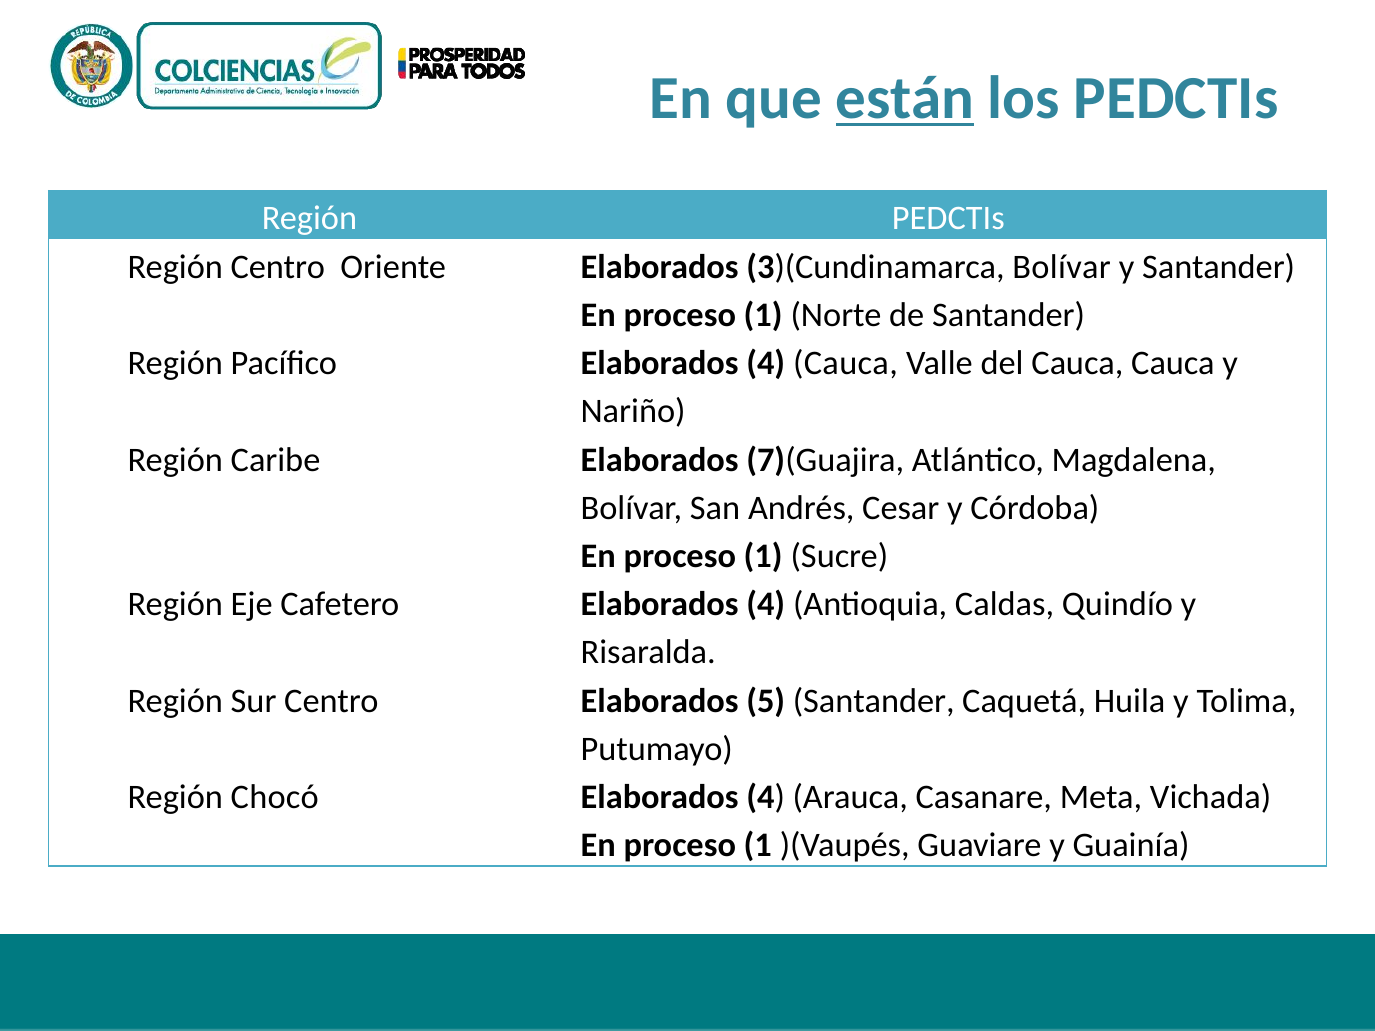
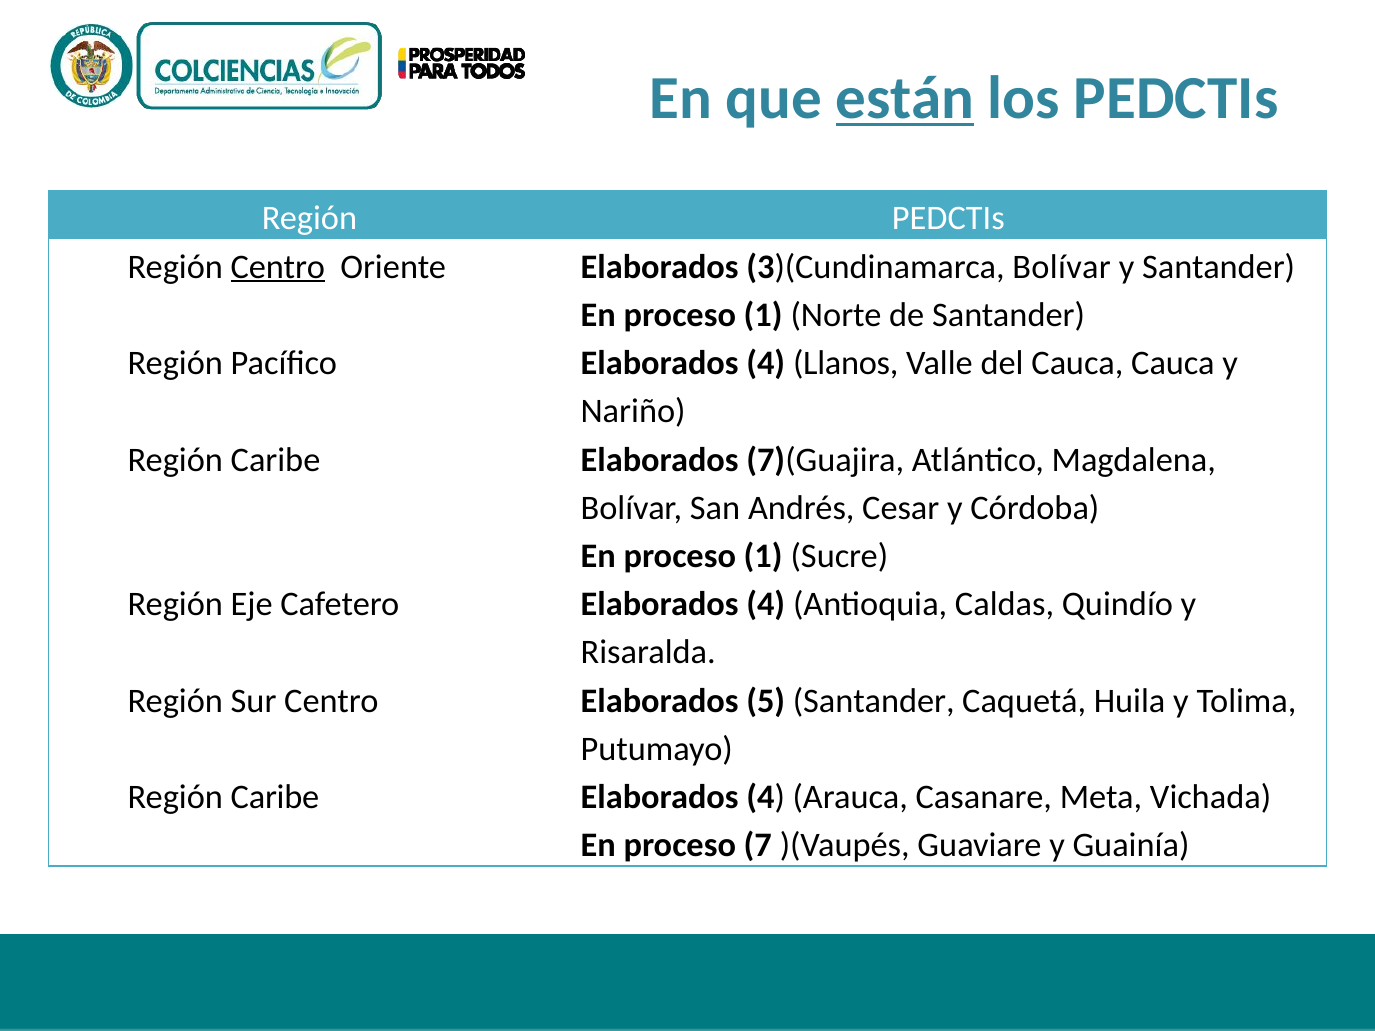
Centro underline: none -> present (278, 267)
4 Cauca: Cauca -> Llanos (846, 363)
Chocó: Chocó -> Caribe (275, 798)
1: 1 -> 7 (758, 846)
